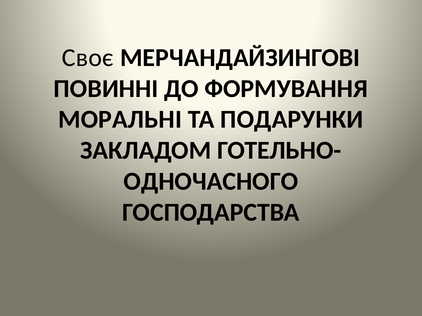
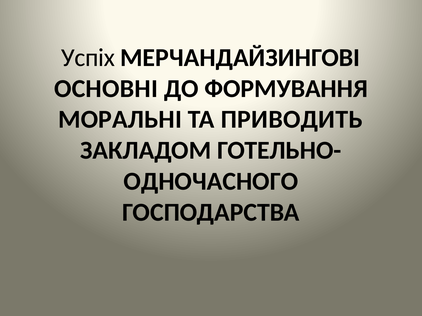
Своє: Своє -> Уcпix (88, 58)
ПОВИННІ: ПОВИННІ -> ОСНОВНІ (106, 89)
ПОДАРУНКИ: ПОДАРУНКИ -> ПРИВОДИТЬ (292, 120)
